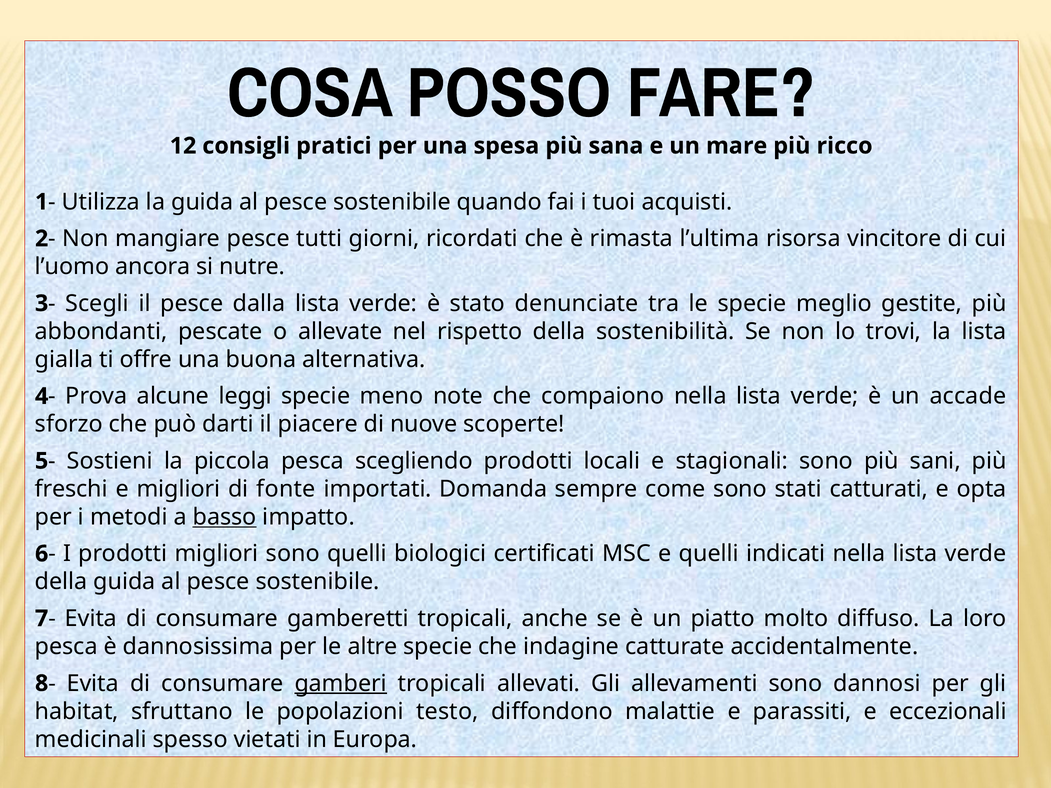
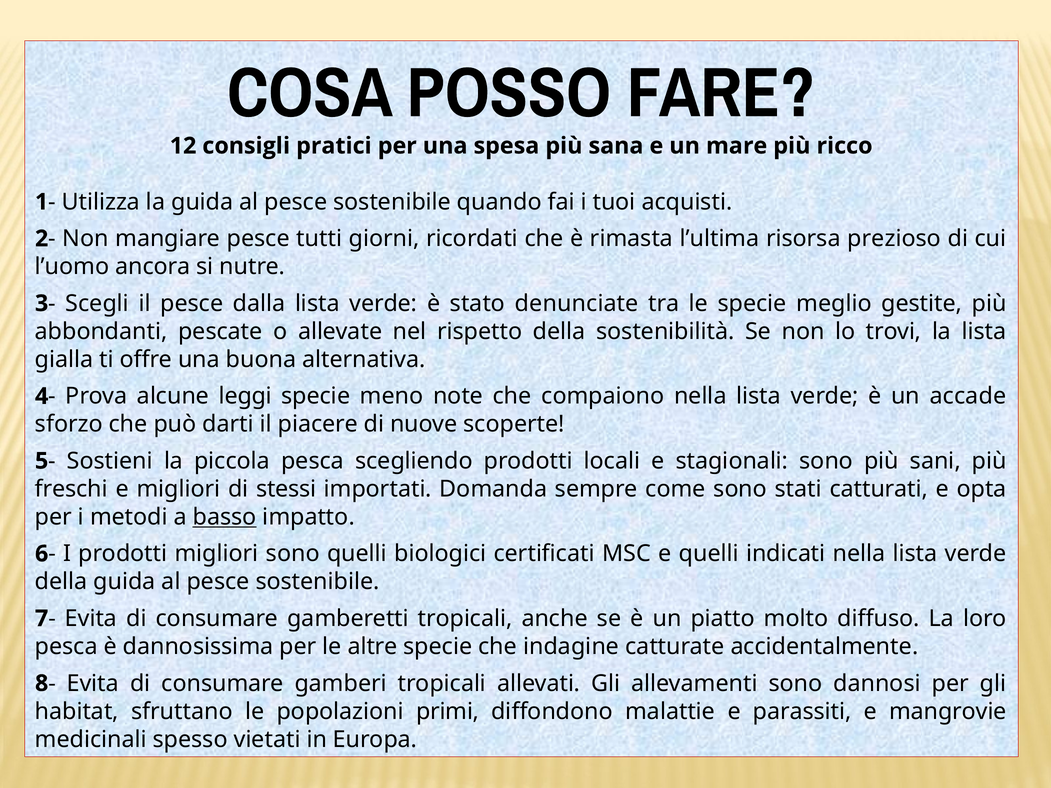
vincitore: vincitore -> prezioso (894, 239)
fonte: fonte -> stessi (286, 489)
gamberi underline: present -> none (341, 684)
testo: testo -> primi (448, 712)
eccezionali: eccezionali -> mangrovie (948, 712)
